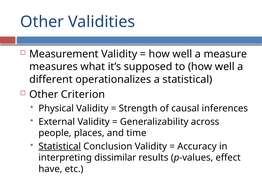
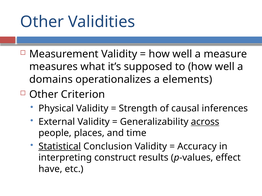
different: different -> domains (51, 80)
a statistical: statistical -> elements (187, 80)
across underline: none -> present (205, 122)
dissimilar: dissimilar -> construct (115, 158)
